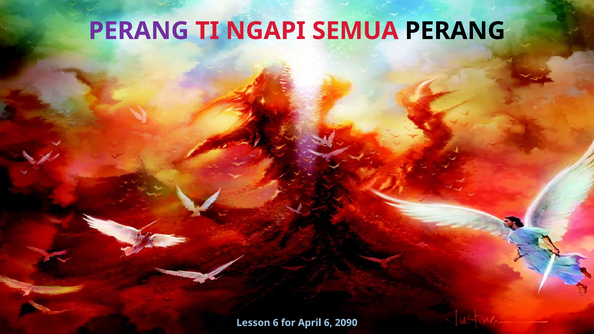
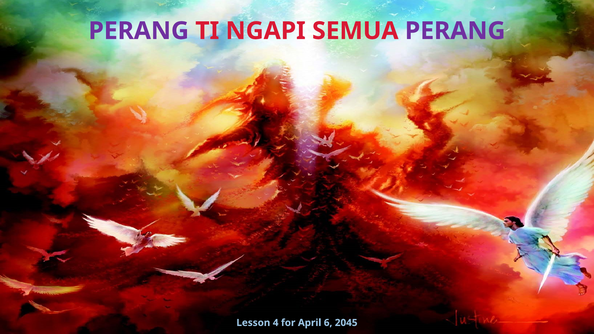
PERANG colour: black -> purple (455, 31)
Lesson 6: 6 -> 4 (276, 323)
2090: 2090 -> 2045 (346, 323)
